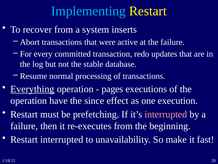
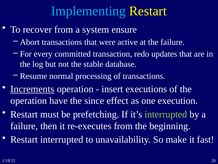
inserts: inserts -> ensure (124, 29)
Everything: Everything -> Increments (32, 89)
pages: pages -> insert (112, 89)
interrupted colour: pink -> light green (166, 114)
